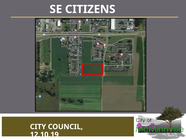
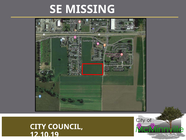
CITIZENS: CITIZENS -> MISSING (90, 9)
